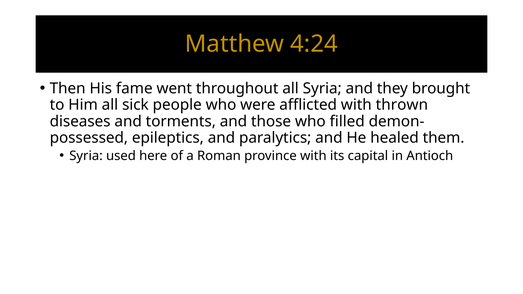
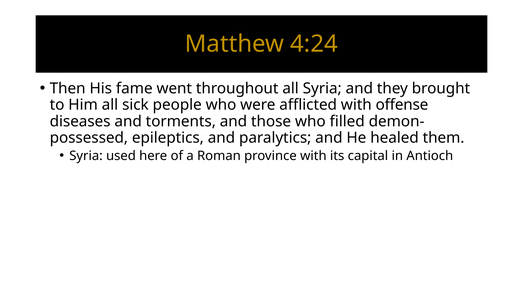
thrown: thrown -> offense (402, 105)
